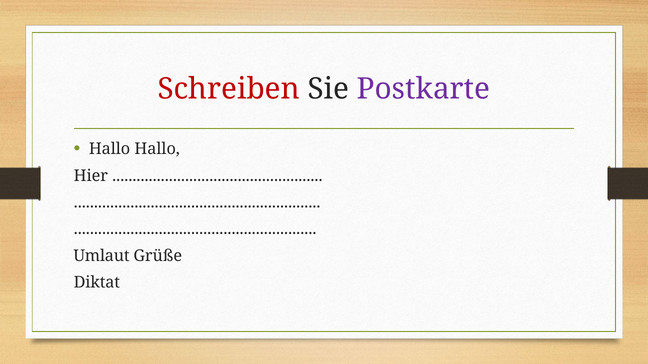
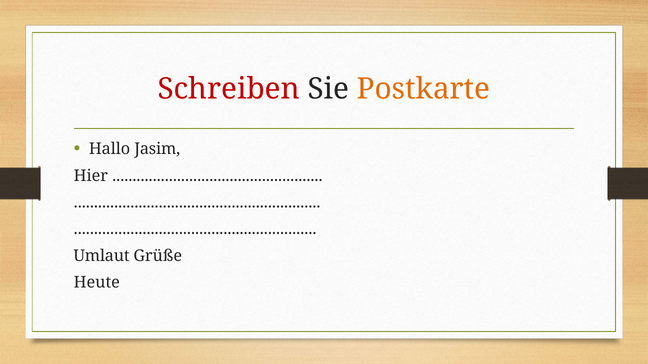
Postkarte colour: purple -> orange (423, 89)
Hallo Hallo: Hallo -> Jasim (157, 149)
Diktat: Diktat -> Heute (97, 283)
